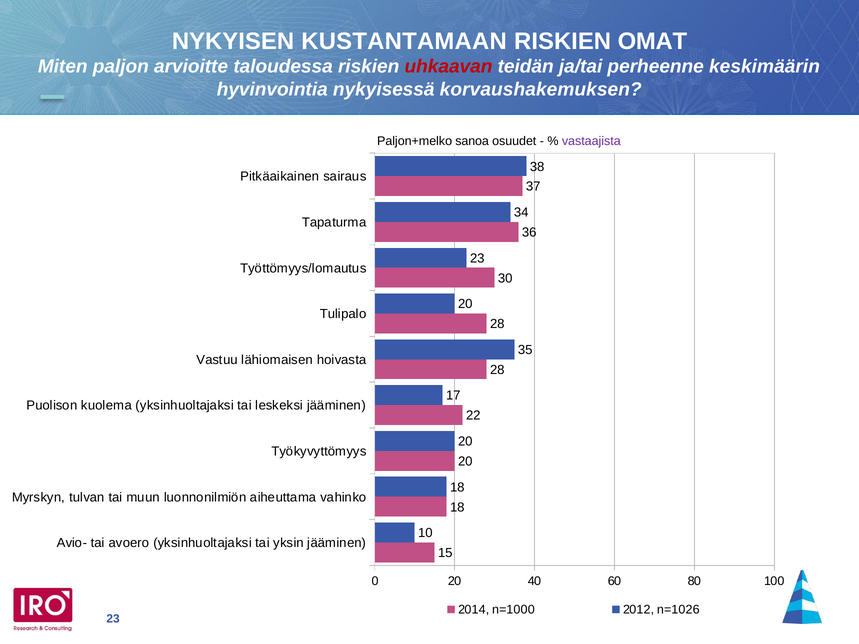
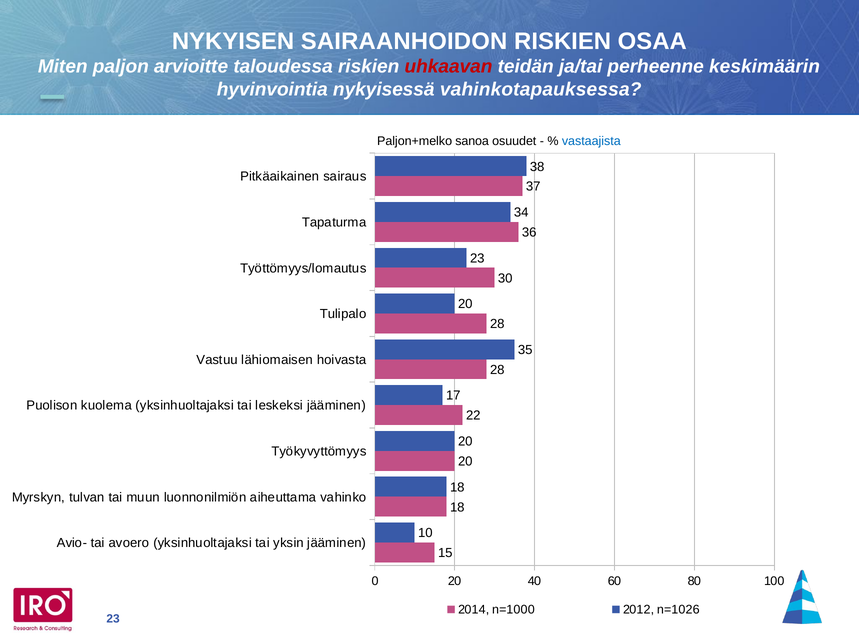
KUSTANTAMAAN: KUSTANTAMAAN -> SAIRAANHOIDON (404, 41)
OMAT: OMAT -> OSAA (652, 41)
korvaushakemuksen: korvaushakemuksen -> vahinkotapauksessa (541, 90)
vastaajista colour: purple -> blue (591, 141)
